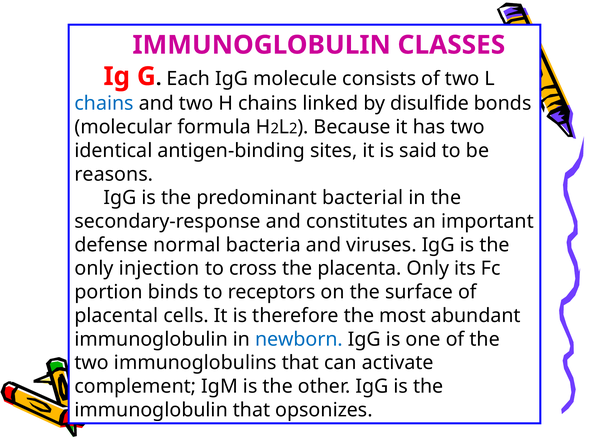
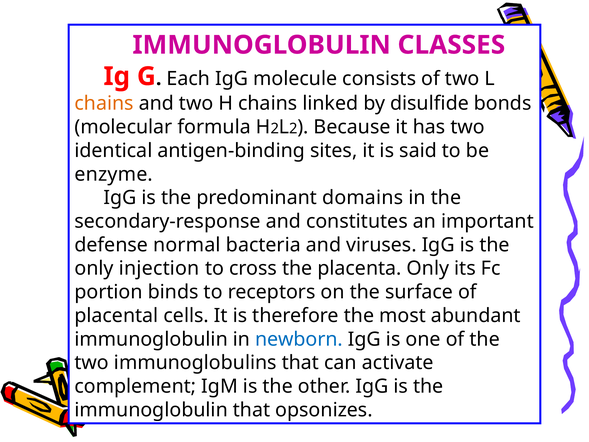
chains colour: blue -> orange (104, 103)
reasons: reasons -> enzyme (114, 174)
bacterial: bacterial -> domains (363, 198)
